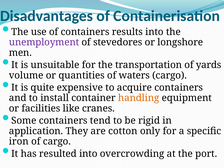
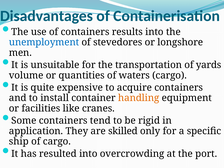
unemployment colour: purple -> blue (44, 42)
cotton: cotton -> skilled (123, 131)
iron: iron -> ship (19, 141)
